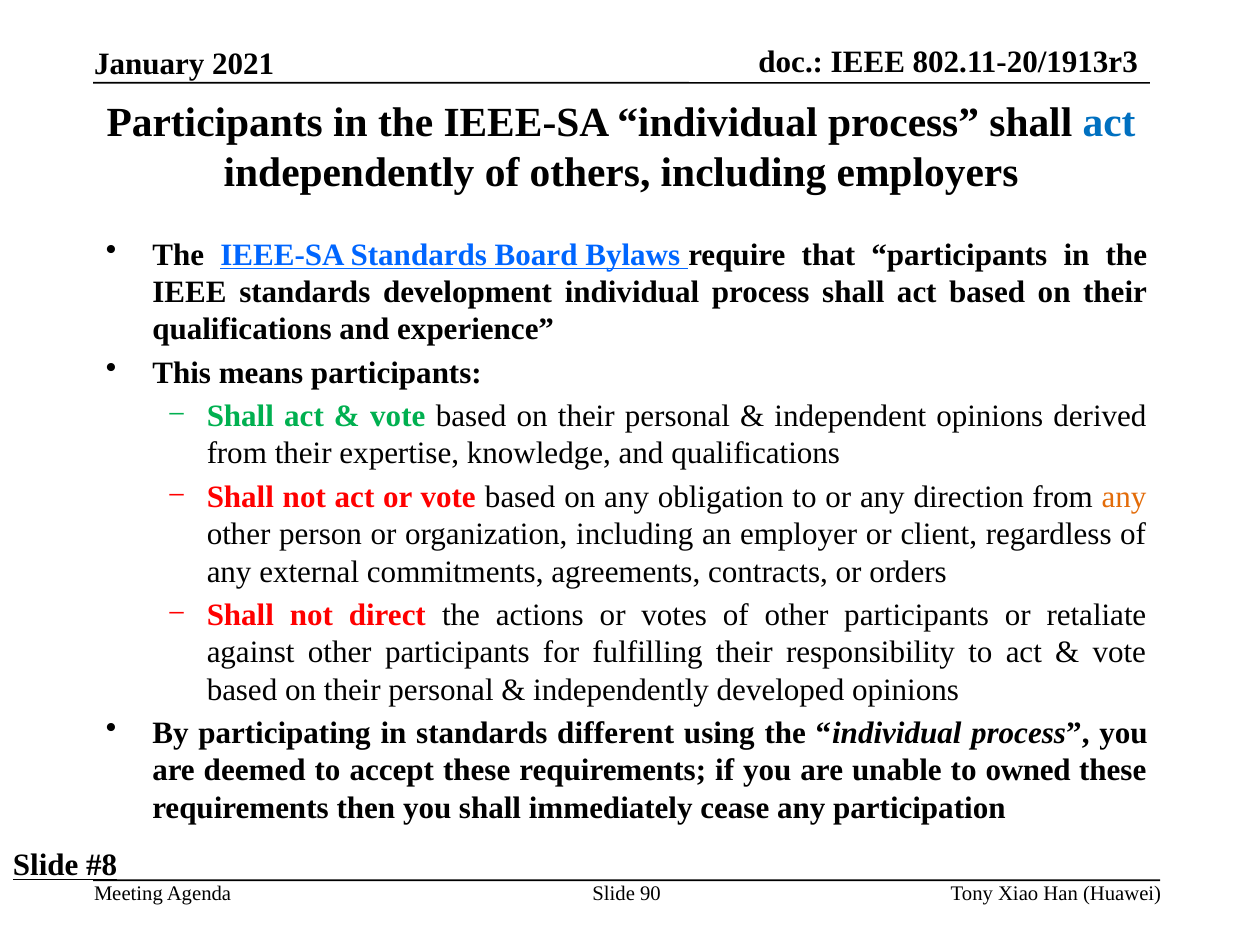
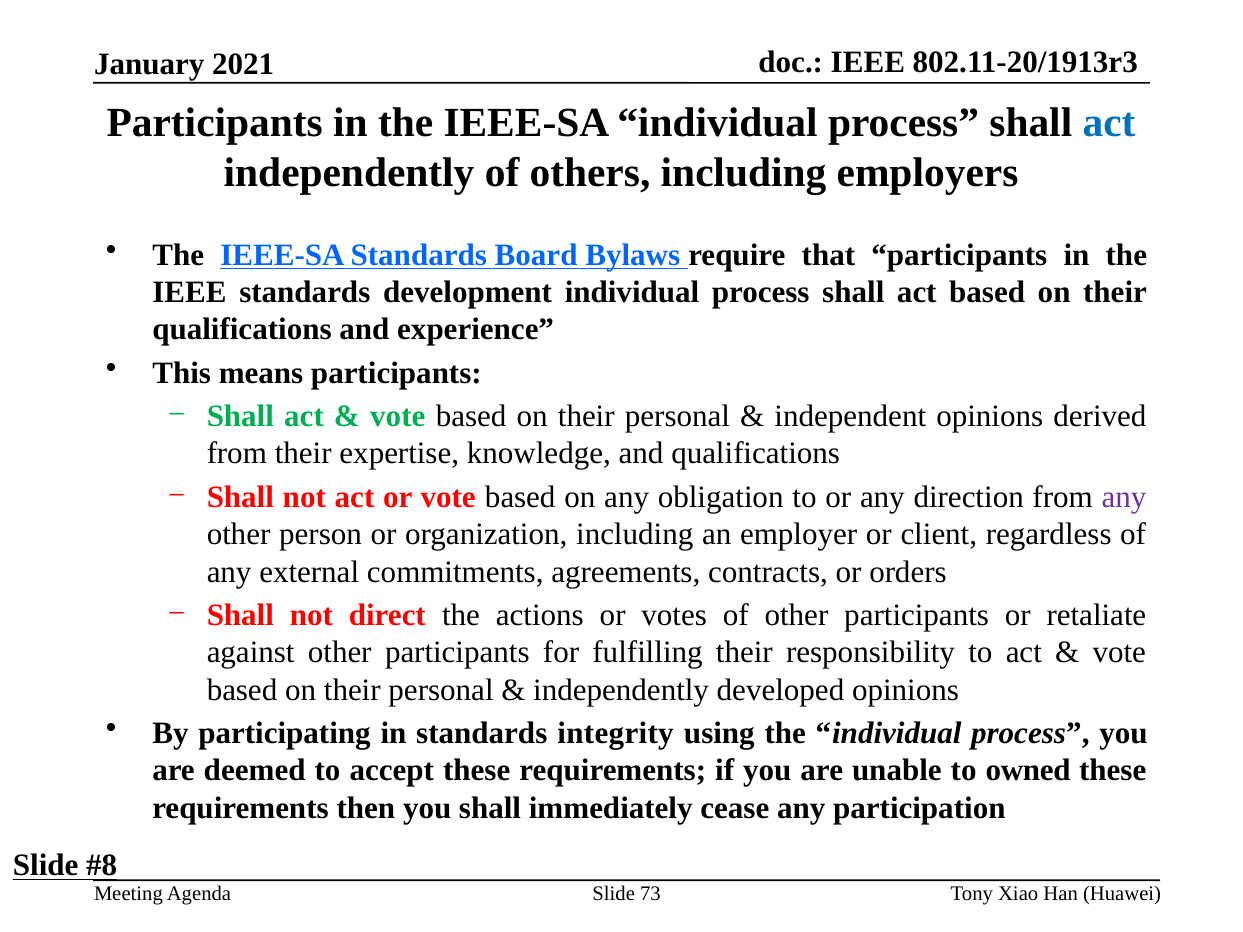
any colour: orange -> purple (1124, 497)
different: different -> integrity (616, 734)
90: 90 -> 73 (650, 894)
